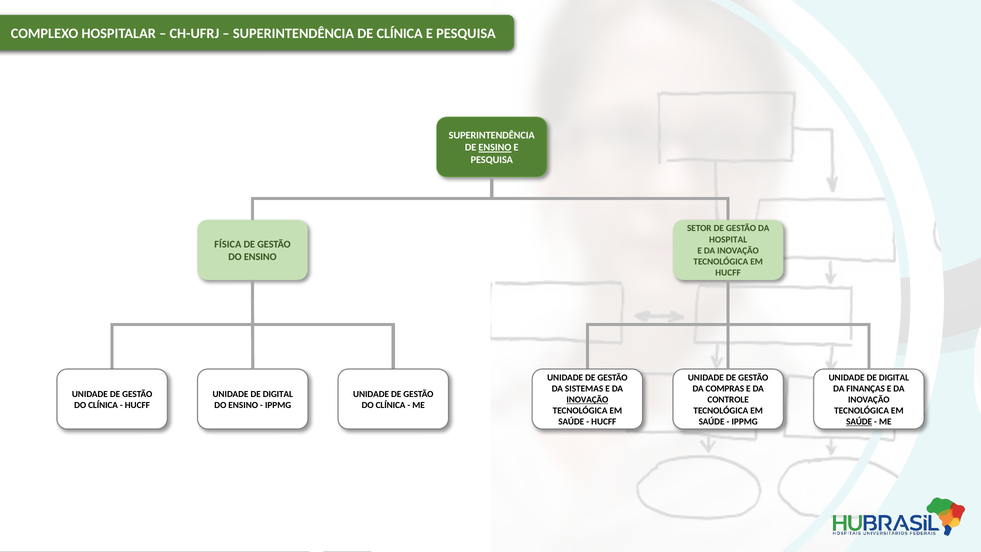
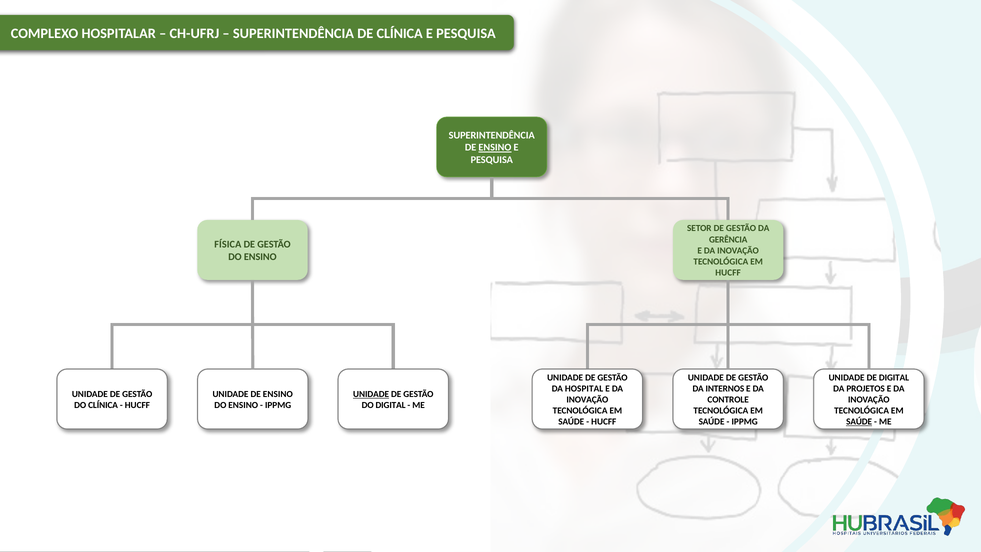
HOSPITAL: HOSPITAL -> GERÊNCIA (728, 239)
SISTEMAS: SISTEMAS -> HOSPITAL (584, 388)
COMPRAS: COMPRAS -> INTERNOS (725, 388)
FINANÇAS: FINANÇAS -> PROJETOS (866, 388)
DIGITAL: DIGITAL -> ENSINO (278, 394)
UNIDADE underline: none -> present (371, 394)
INOVAÇÃO underline: present -> none (587, 400)
CLÍNICA: CLÍNICA -> DIGITAL (391, 405)
